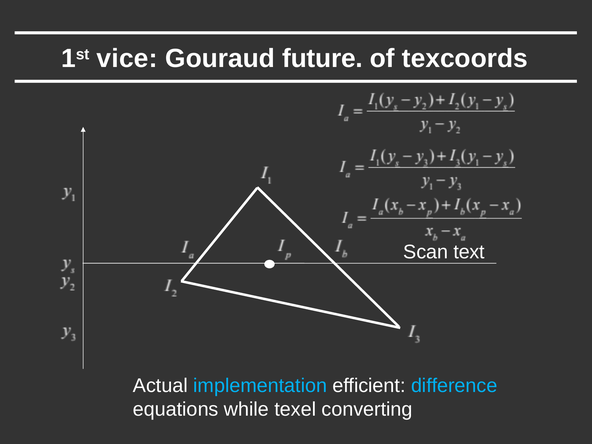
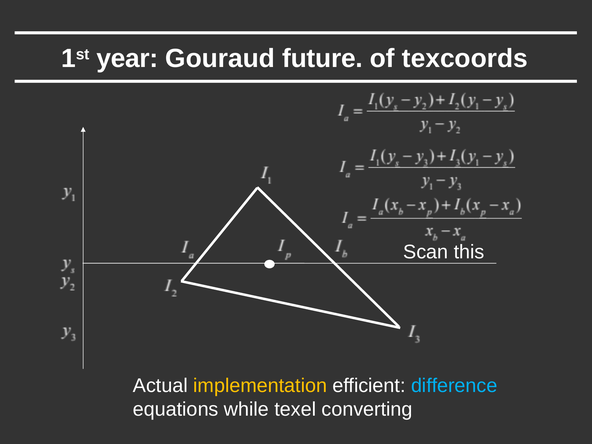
vice: vice -> year (127, 59)
text: text -> this (469, 252)
implementation colour: light blue -> yellow (260, 386)
